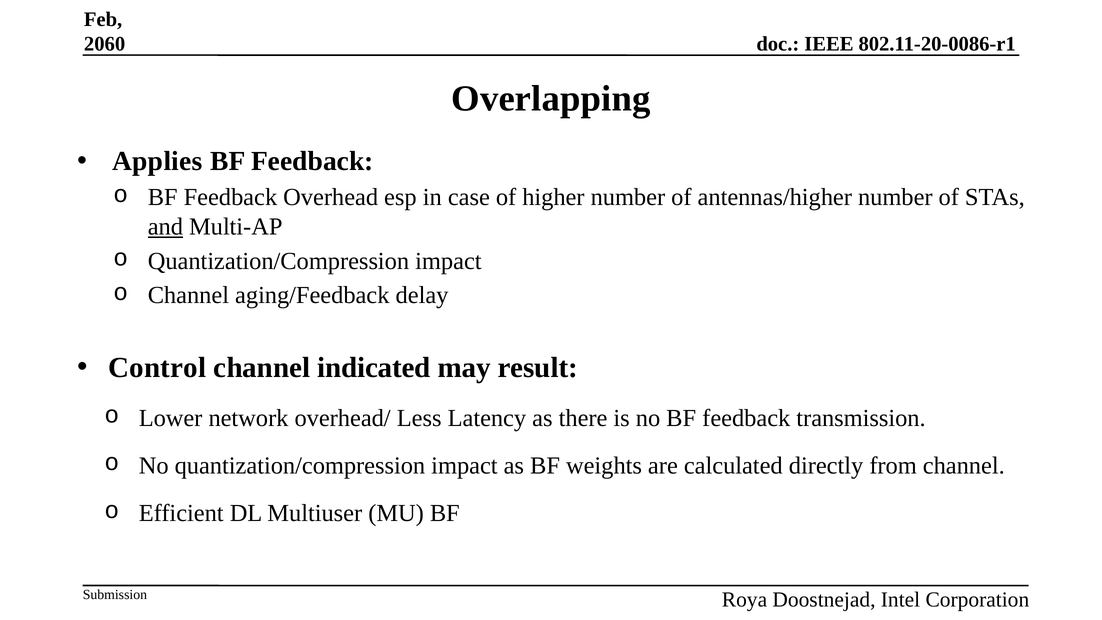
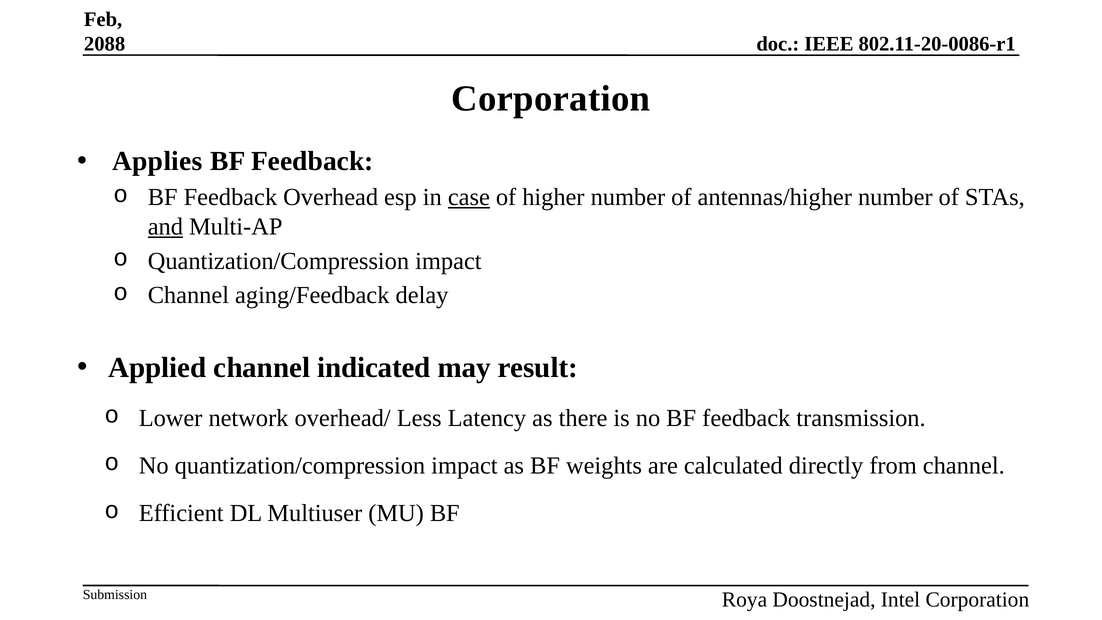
2060: 2060 -> 2088 (105, 44)
Overlapping: Overlapping -> Corporation (551, 99)
case underline: none -> present (469, 197)
Control: Control -> Applied (157, 368)
